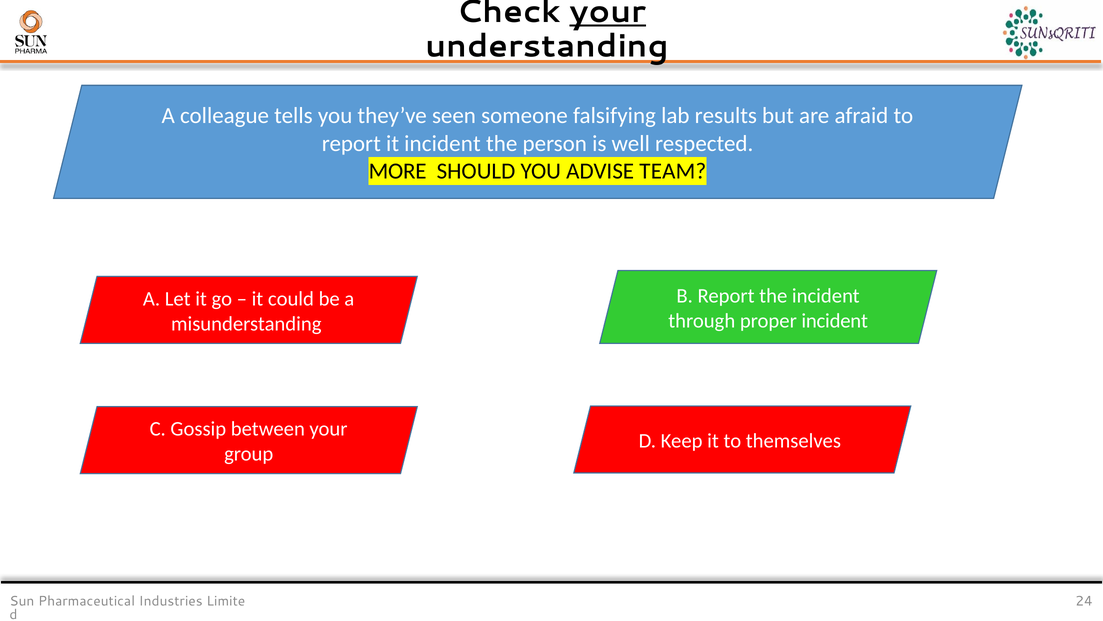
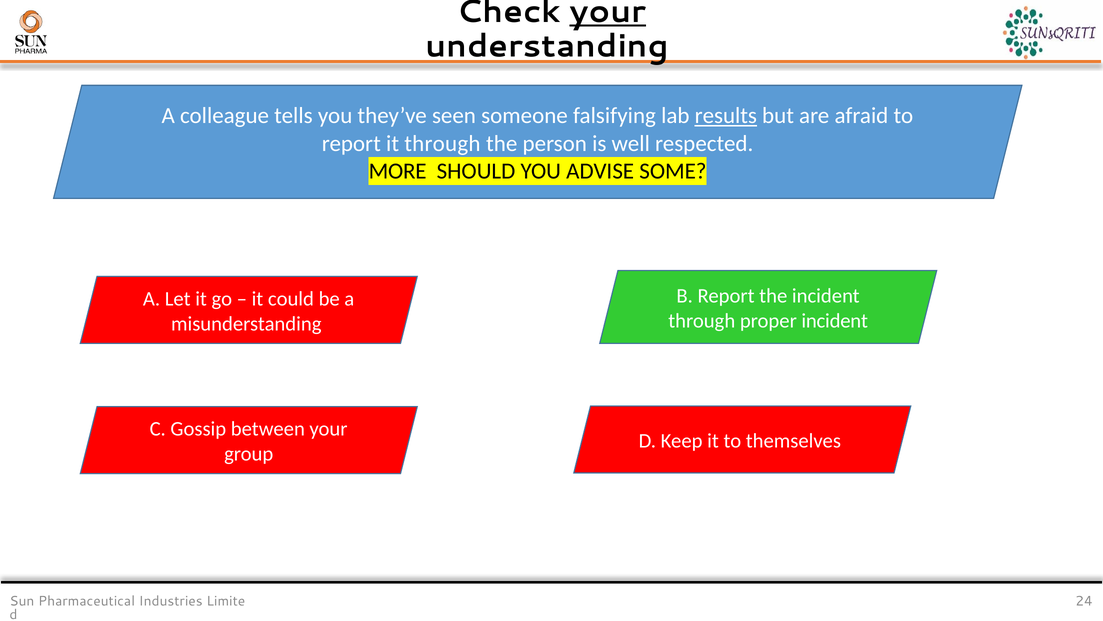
results underline: none -> present (726, 116)
it incident: incident -> through (442, 143)
TEAM: TEAM -> SOME (673, 171)
